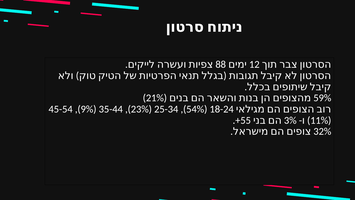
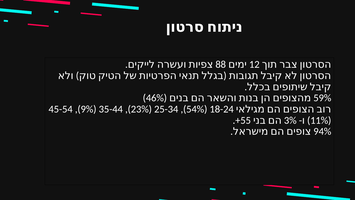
21%: 21% -> 46% (155, 98)
32%: 32% -> 94% (322, 131)
